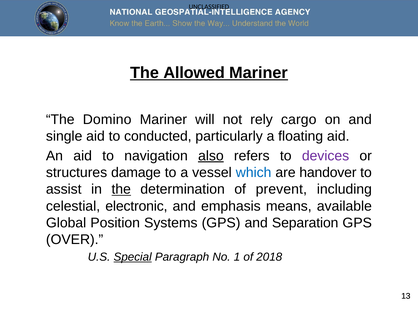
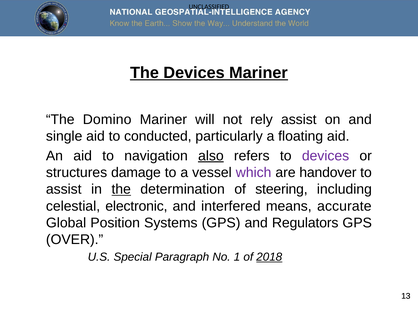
The Allowed: Allowed -> Devices (194, 73)
rely cargo: cargo -> assist (299, 119)
which colour: blue -> purple (254, 172)
prevent: prevent -> steering (281, 189)
emphasis: emphasis -> interfered (231, 206)
available: available -> accurate (344, 206)
Separation: Separation -> Regulators (305, 223)
Special underline: present -> none (133, 257)
2018 underline: none -> present (269, 257)
